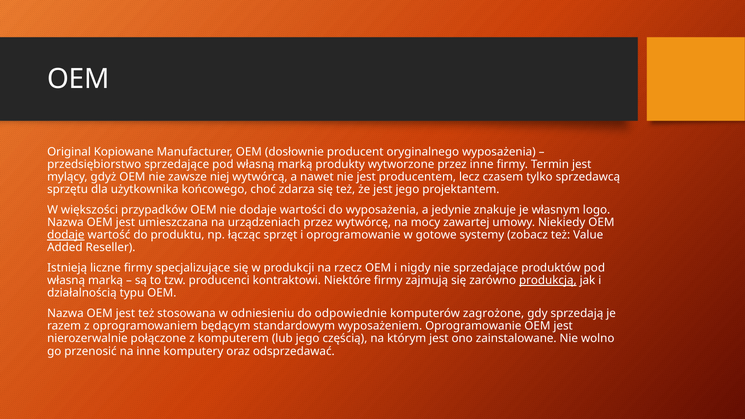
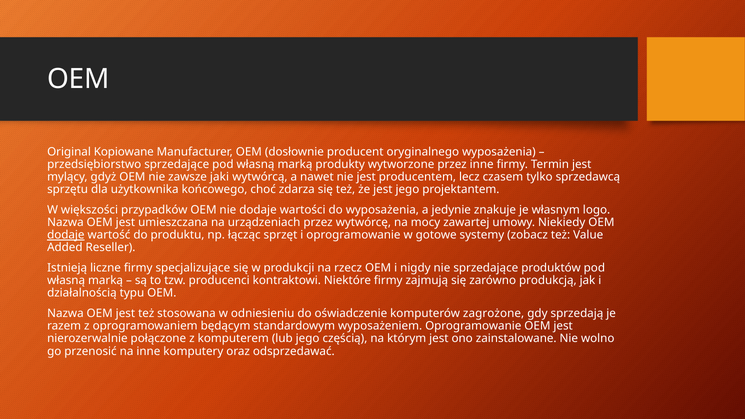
niej: niej -> jaki (220, 177)
produkcją underline: present -> none (548, 281)
odpowiednie: odpowiednie -> oświadczenie (351, 314)
